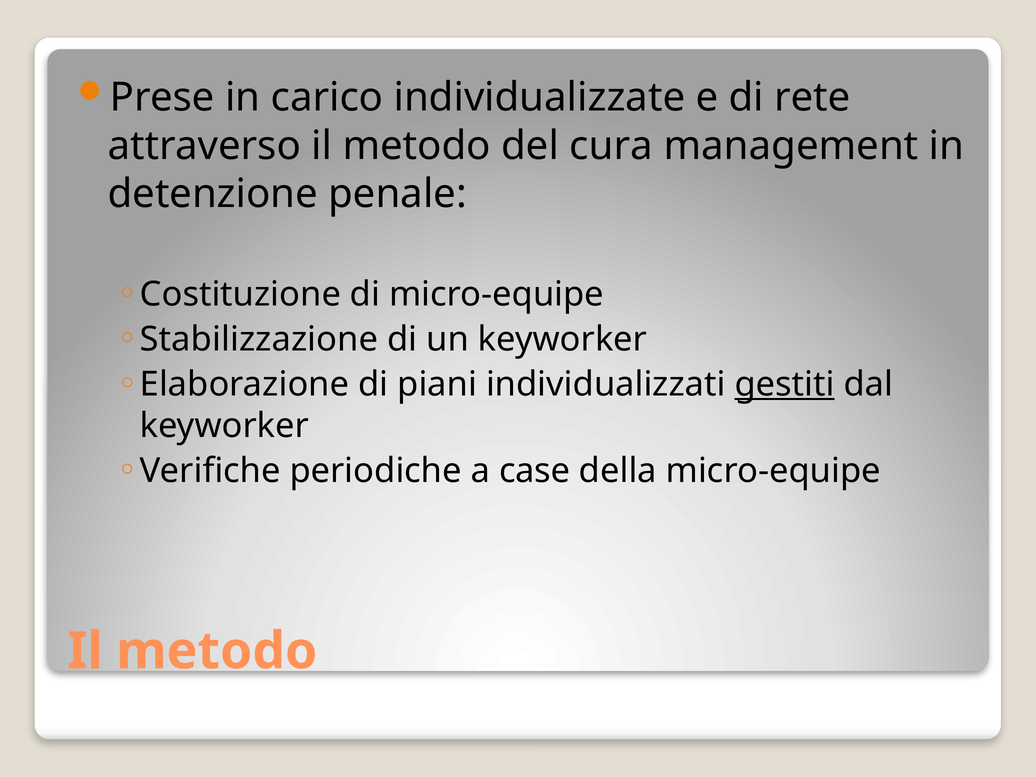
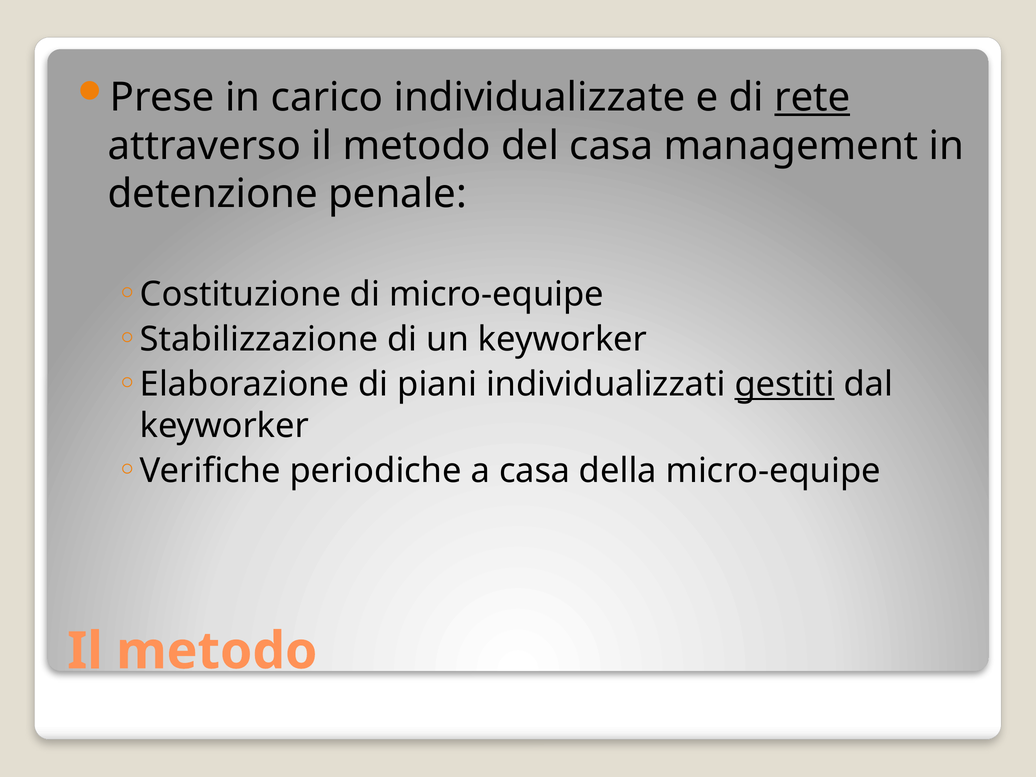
rete underline: none -> present (812, 97)
del cura: cura -> casa (611, 146)
a case: case -> casa (535, 471)
